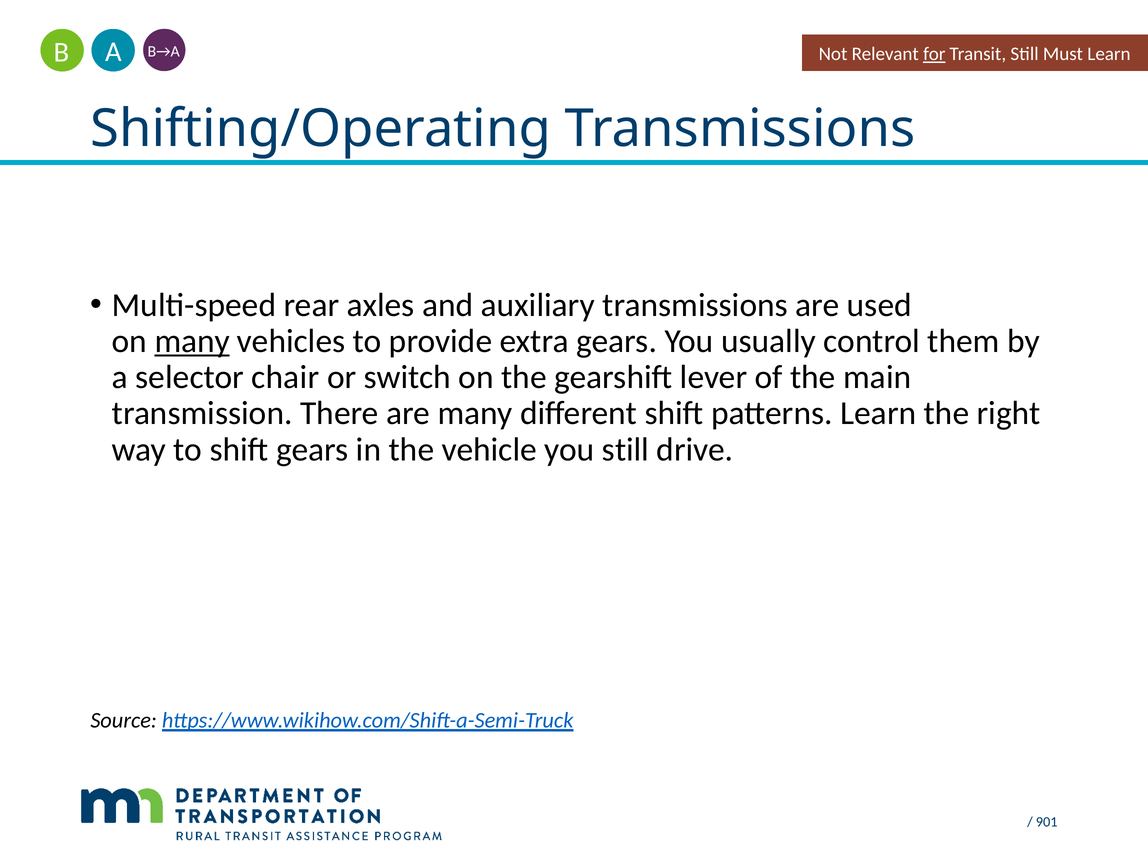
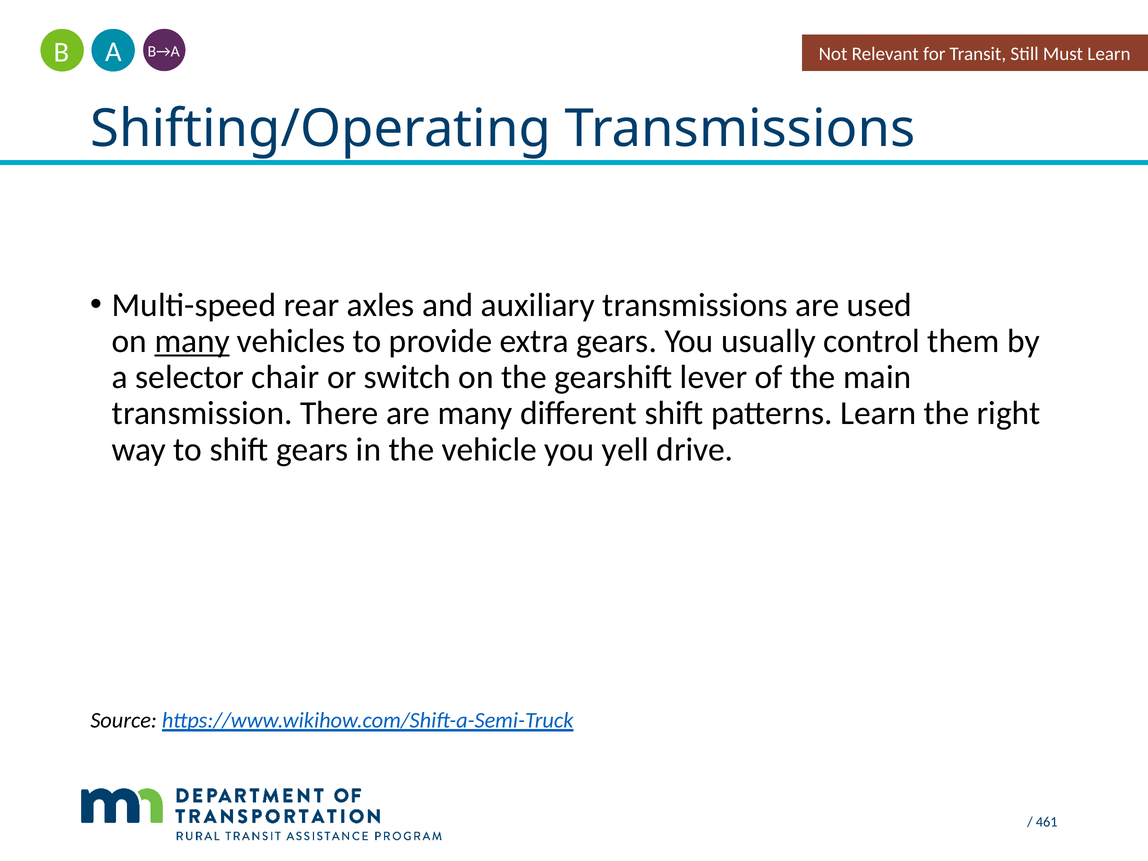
for underline: present -> none (934, 54)
you still: still -> yell (625, 450)
901: 901 -> 461 (1047, 822)
